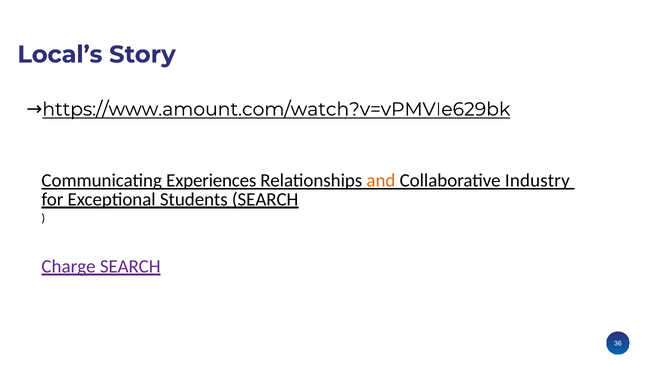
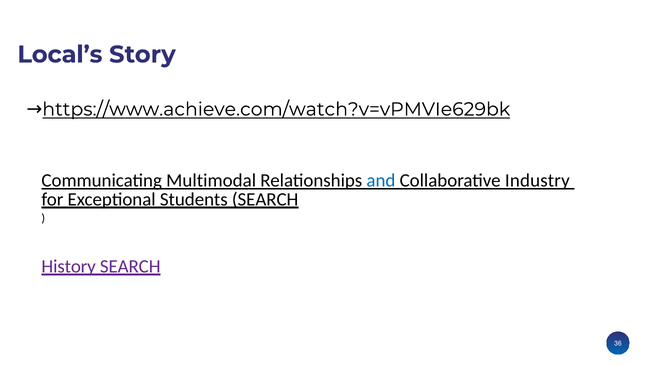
https://www.amount.com/watch?v=vPMVIe629bk: https://www.amount.com/watch?v=vPMVIe629bk -> https://www.achieve.com/watch?v=vPMVIe629bk (276, 109)
Experiences: Experiences -> Multimodal (211, 181)
and colour: orange -> blue (381, 181)
Charge: Charge -> History (69, 266)
